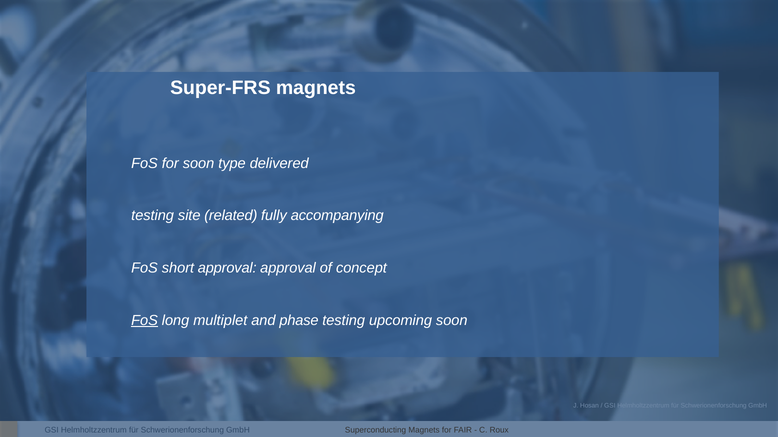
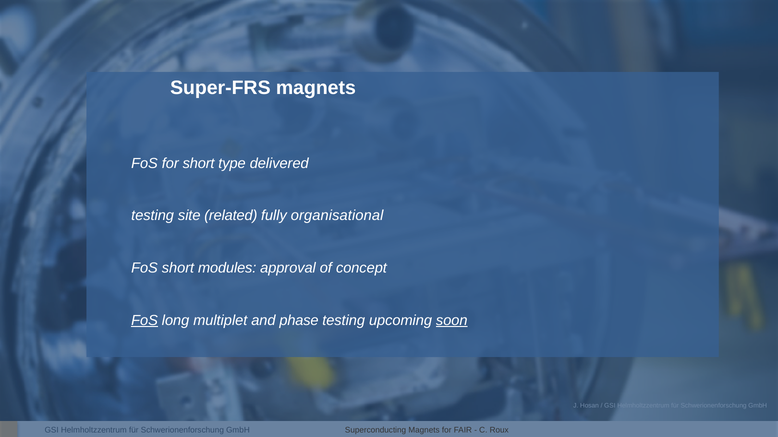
for soon: soon -> short (199, 163)
accompanying: accompanying -> organisational (337, 216)
short approval: approval -> modules (227, 268)
soon underline: none -> present (452, 321)
